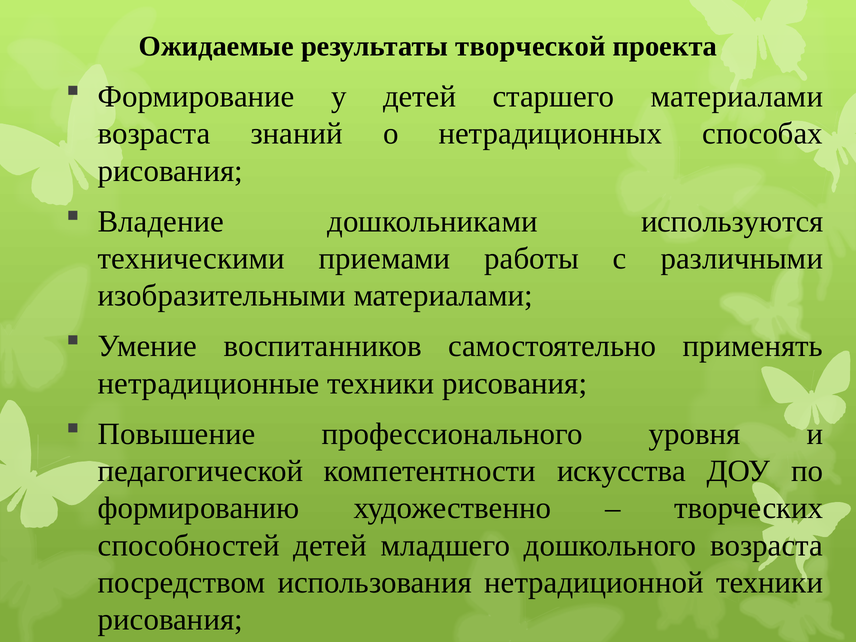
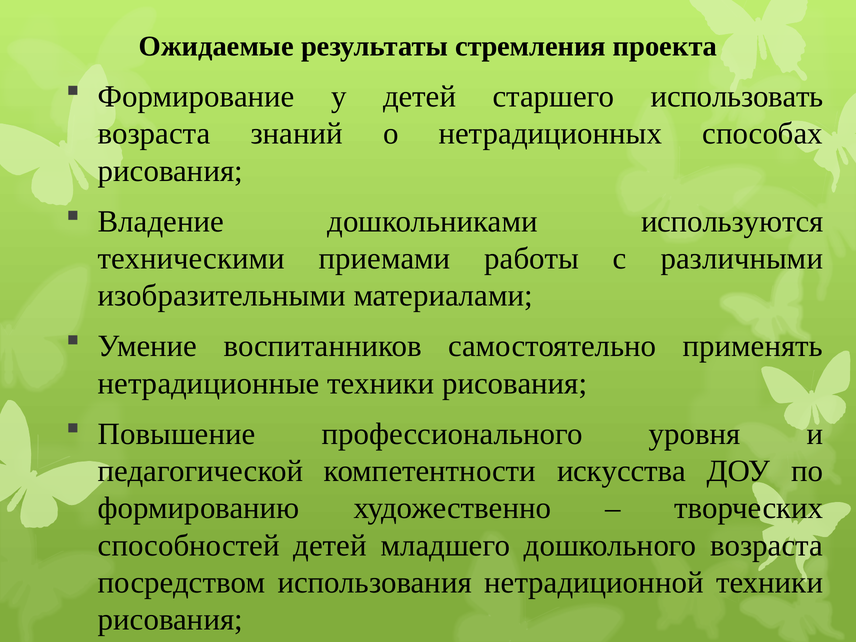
творческой: творческой -> стремления (531, 46)
старшего материалами: материалами -> использовать (737, 97)
